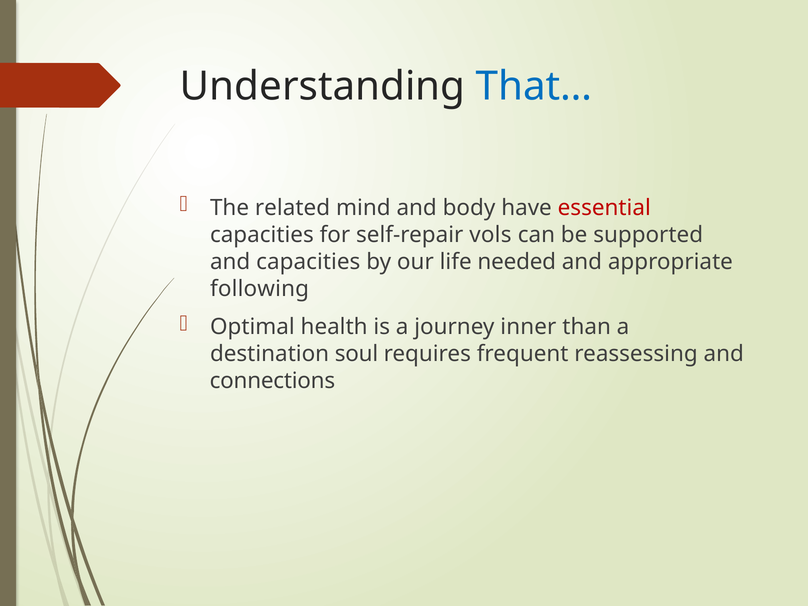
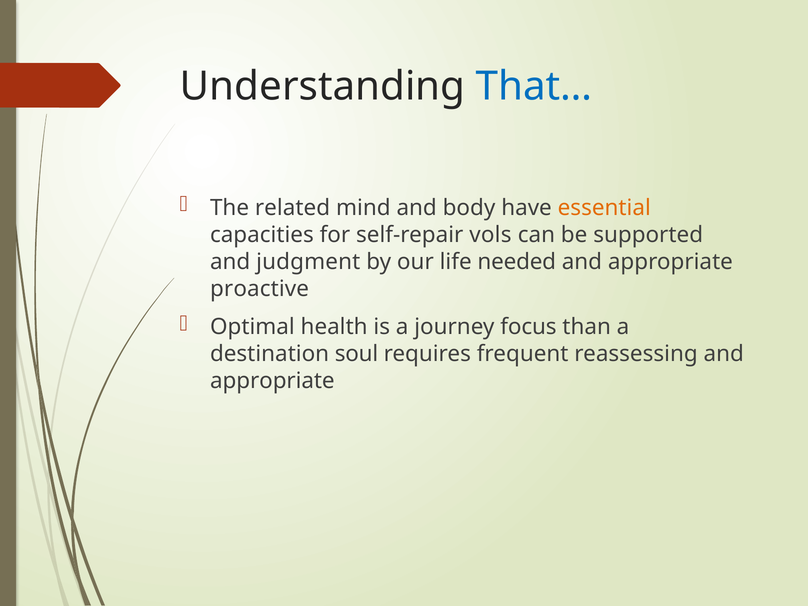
essential colour: red -> orange (604, 208)
and capacities: capacities -> judgment (308, 262)
following: following -> proactive (260, 289)
inner: inner -> focus (528, 327)
connections: connections -> appropriate (272, 381)
